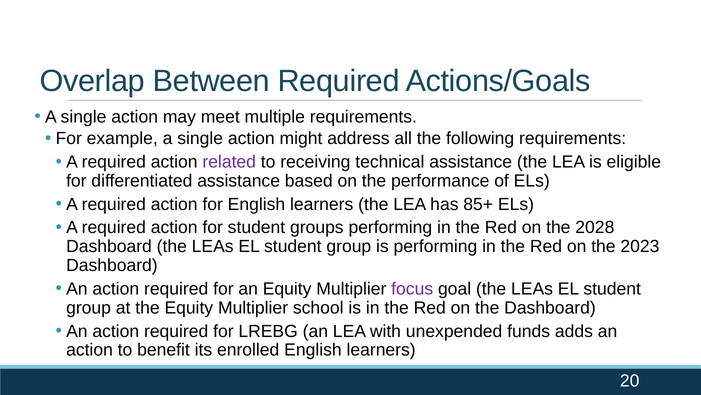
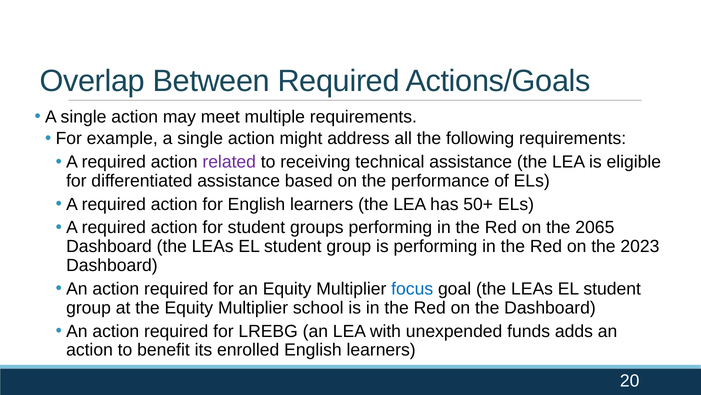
85+: 85+ -> 50+ (478, 204)
2028: 2028 -> 2065 (595, 227)
focus colour: purple -> blue (412, 288)
